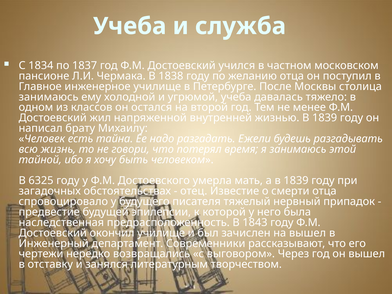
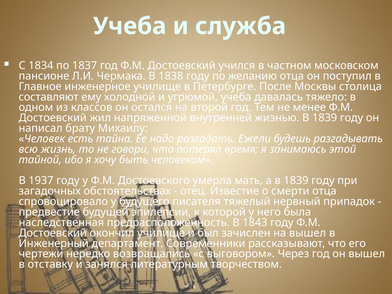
занимаюсь: занимаюсь -> составляют (49, 97)
6325: 6325 -> 1937 (41, 181)
